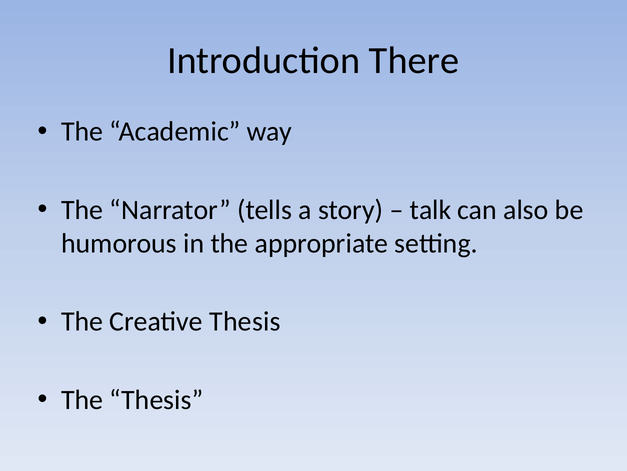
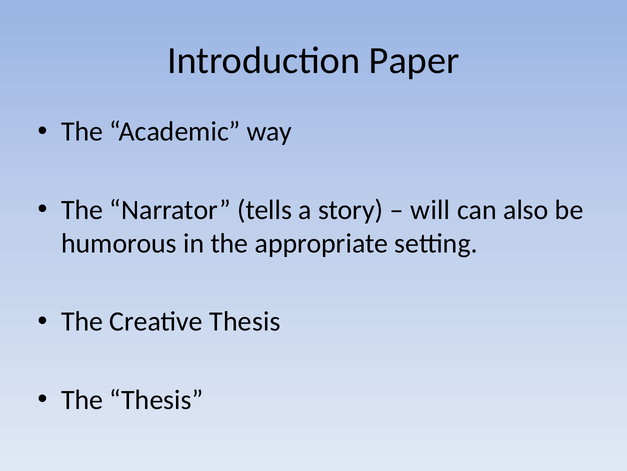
There: There -> Paper (414, 61)
talk: talk -> will (430, 210)
